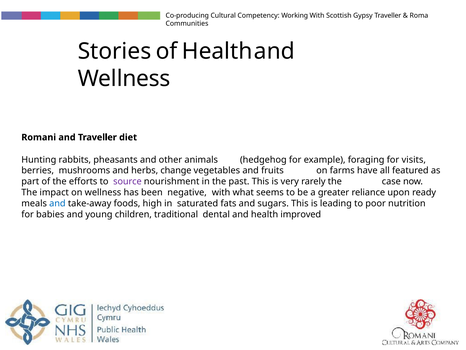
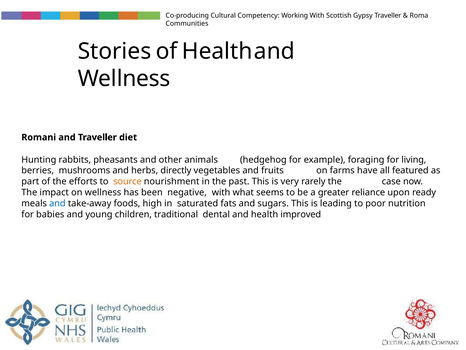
visits: visits -> living (414, 159)
change: change -> directly (176, 170)
source colour: purple -> orange (127, 181)
